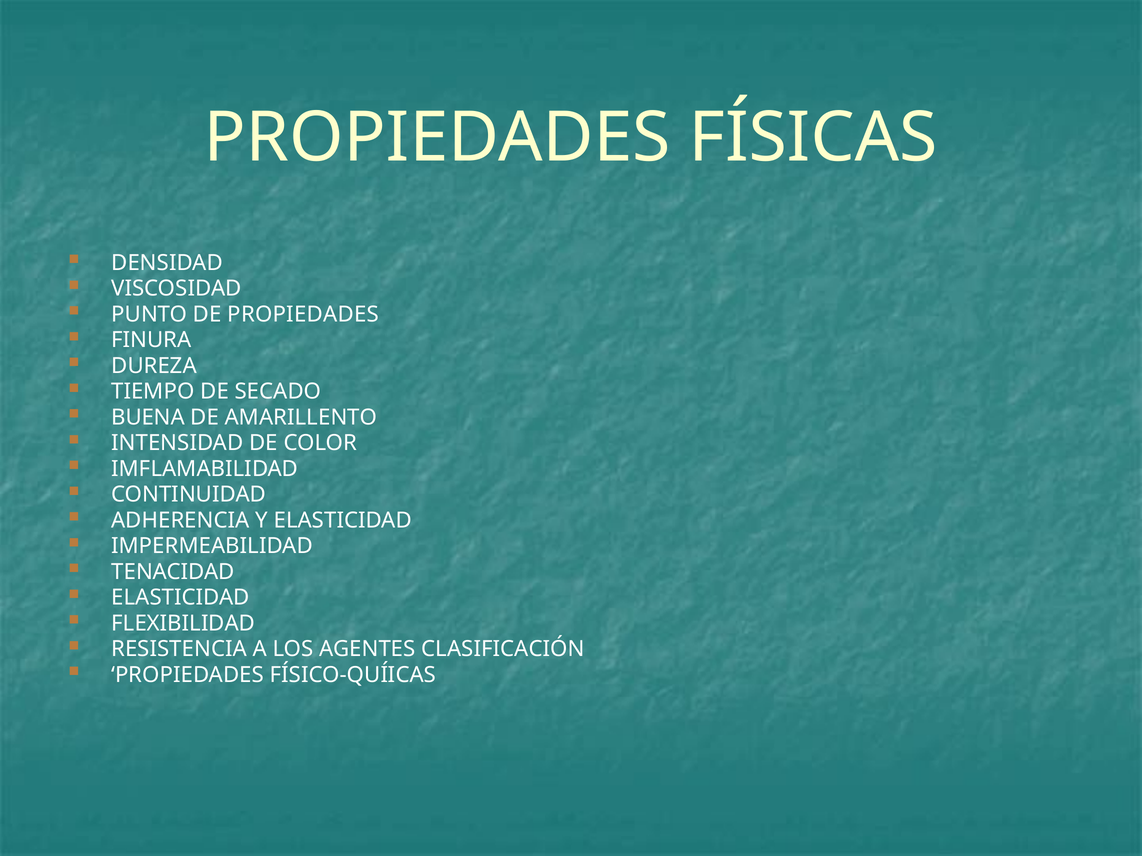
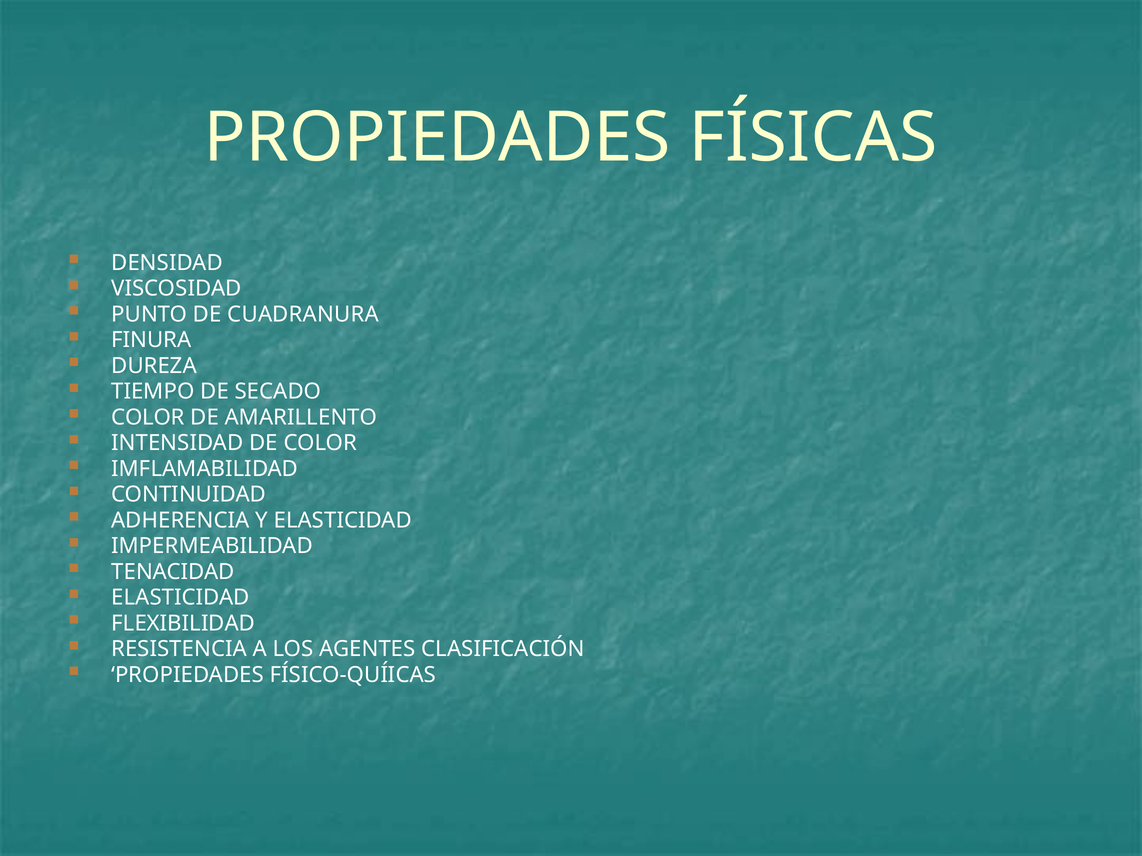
DE PROPIEDADES: PROPIEDADES -> CUADRANURA (303, 314)
BUENA: BUENA -> COLOR (148, 417)
